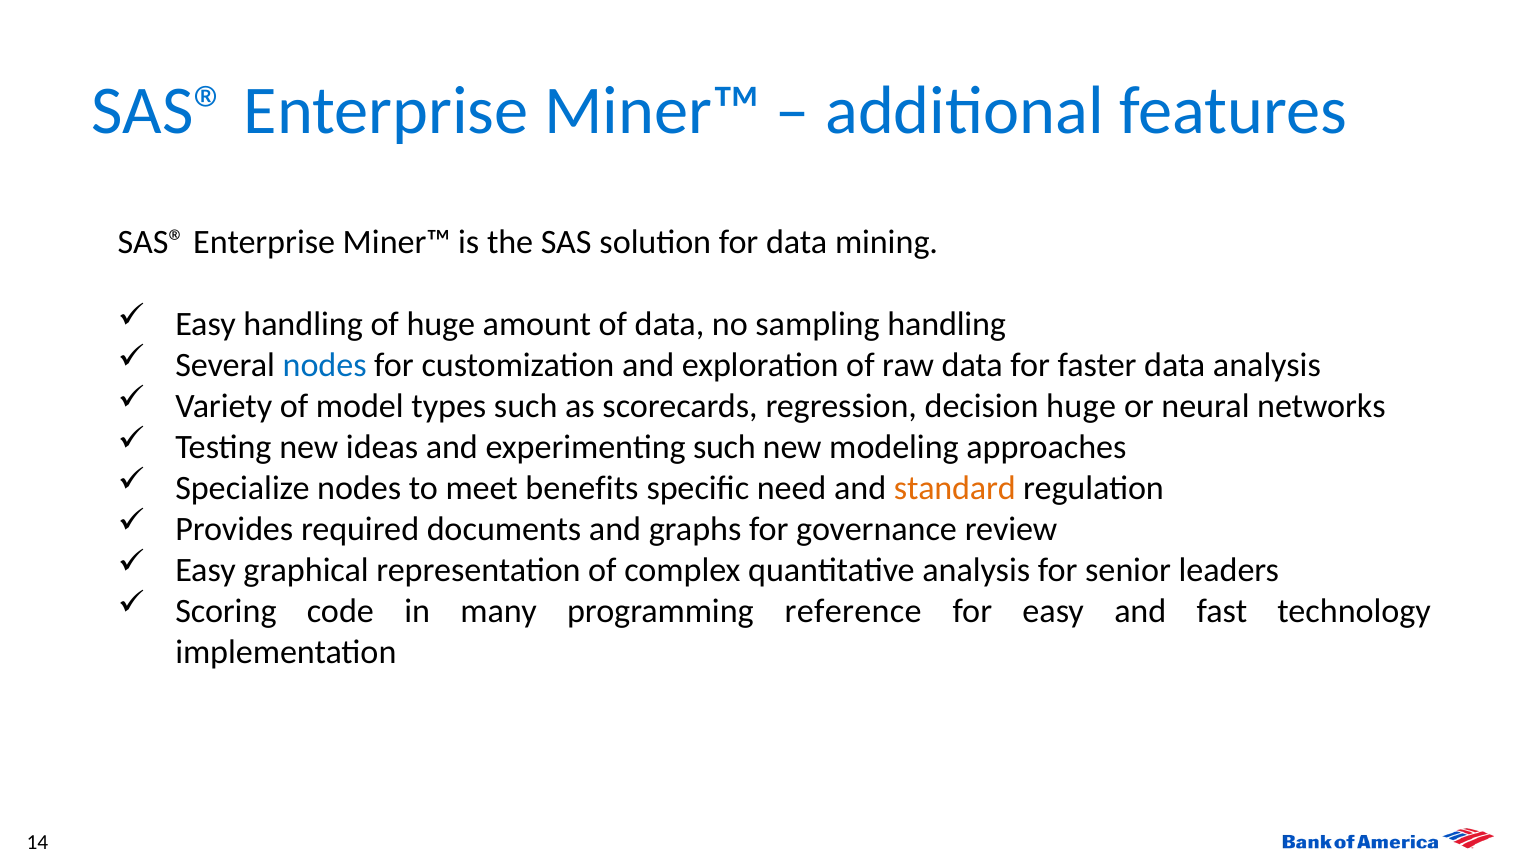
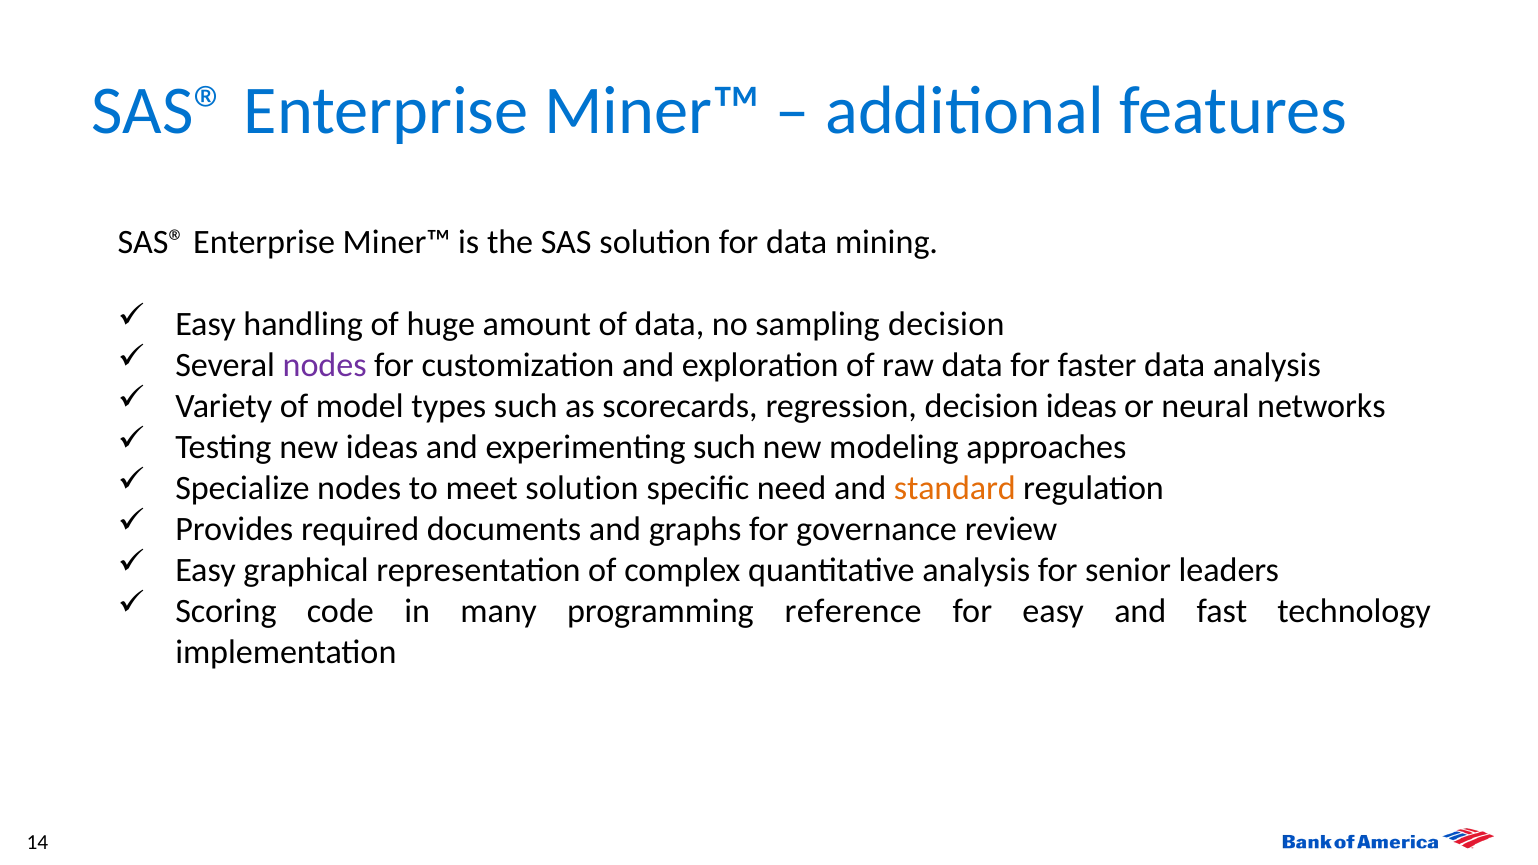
sampling handling: handling -> decision (946, 324)
nodes colour: blue -> purple (325, 365)
decision huge: huge -> ideas (1081, 406)
meet benefits: benefits -> solution (582, 488)
